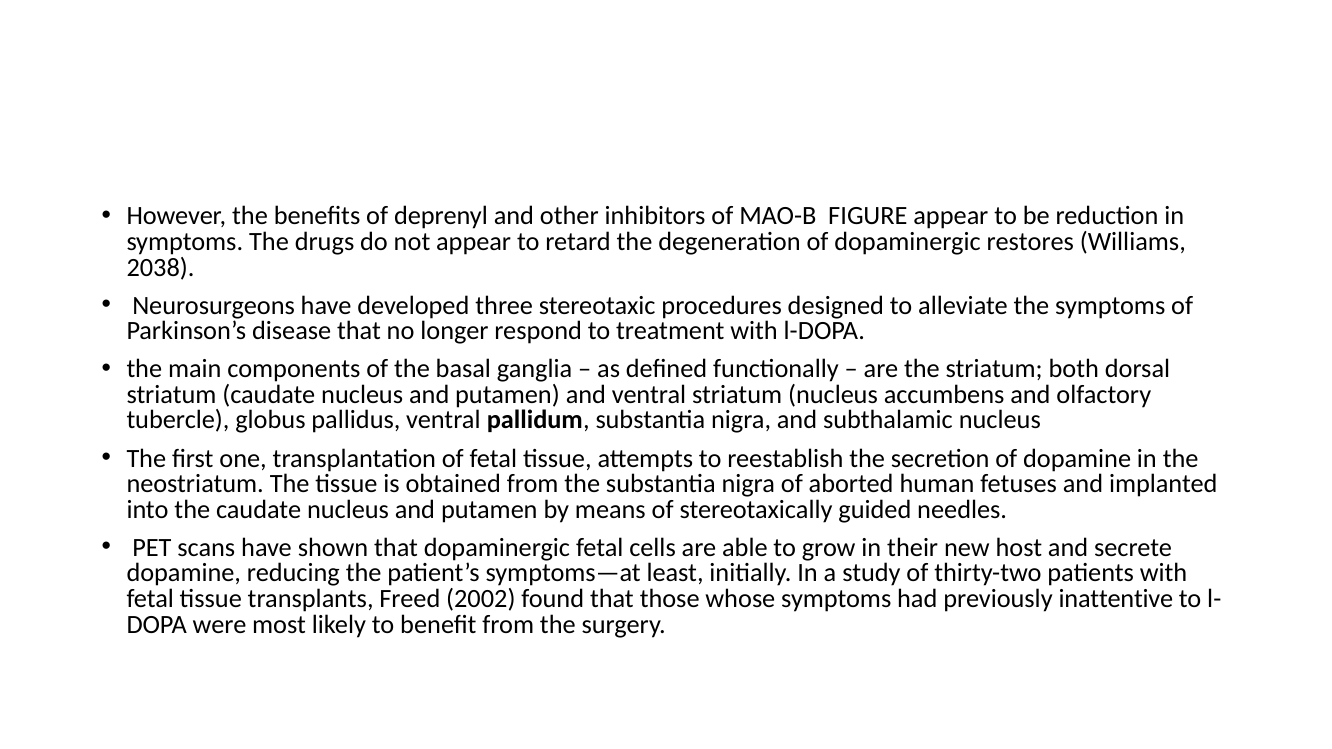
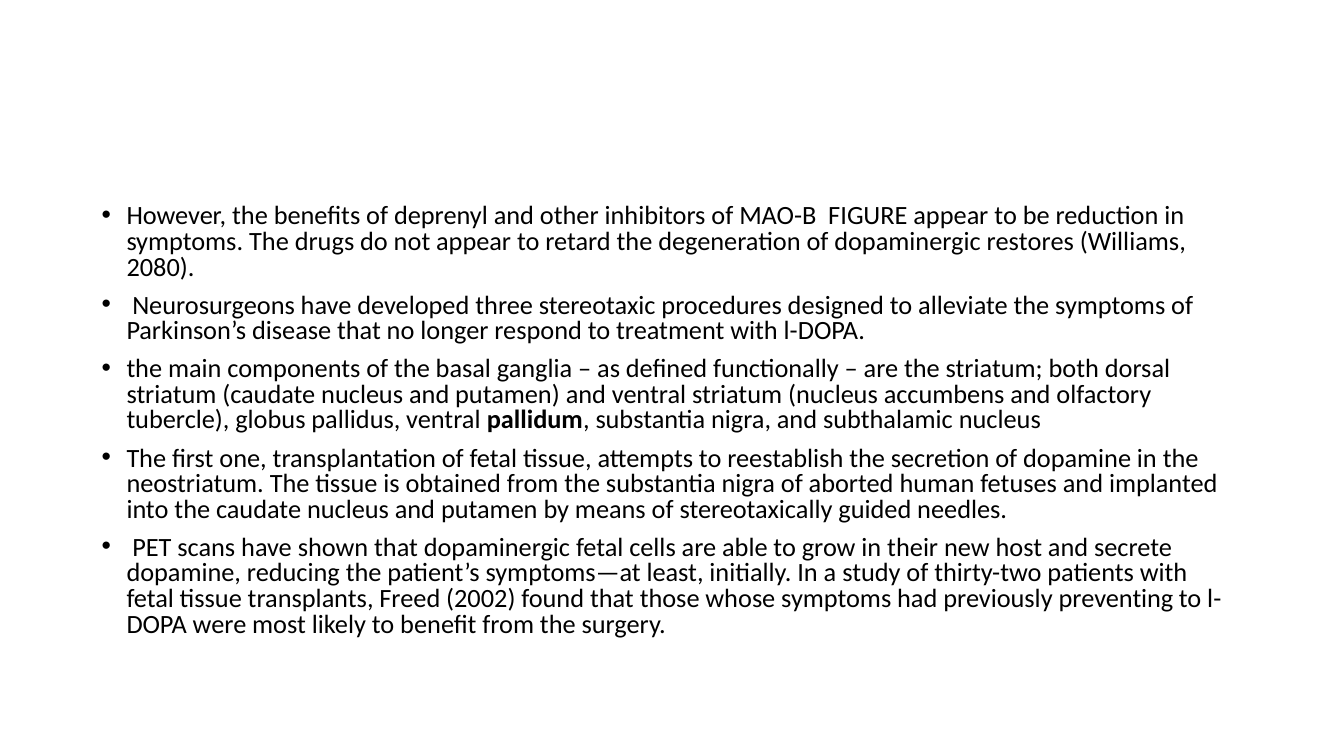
2038: 2038 -> 2080 (160, 267)
inattentive: inattentive -> preventing (1116, 599)
